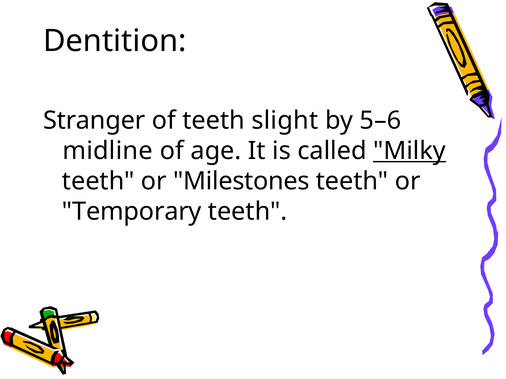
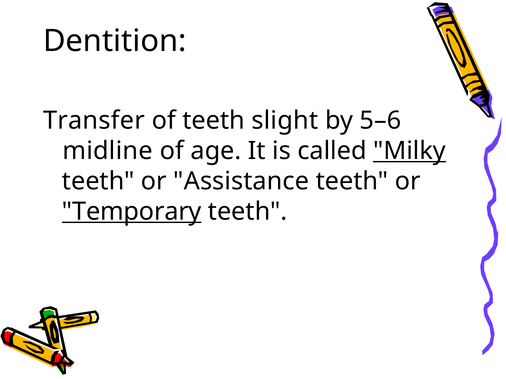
Stranger: Stranger -> Transfer (94, 121)
Milestones: Milestones -> Assistance (241, 181)
Temporary underline: none -> present (132, 212)
